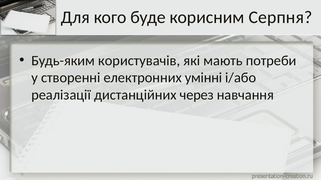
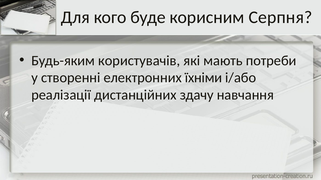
умінні: умінні -> їхніми (204, 78)
через: через -> здачу (197, 95)
